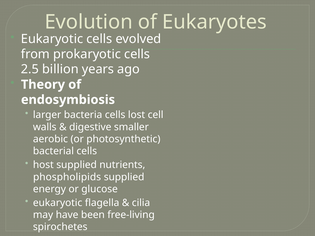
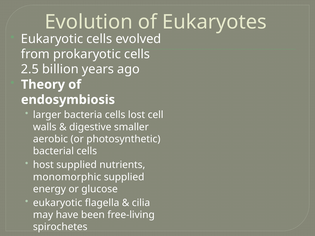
phospholipids: phospholipids -> monomorphic (67, 177)
